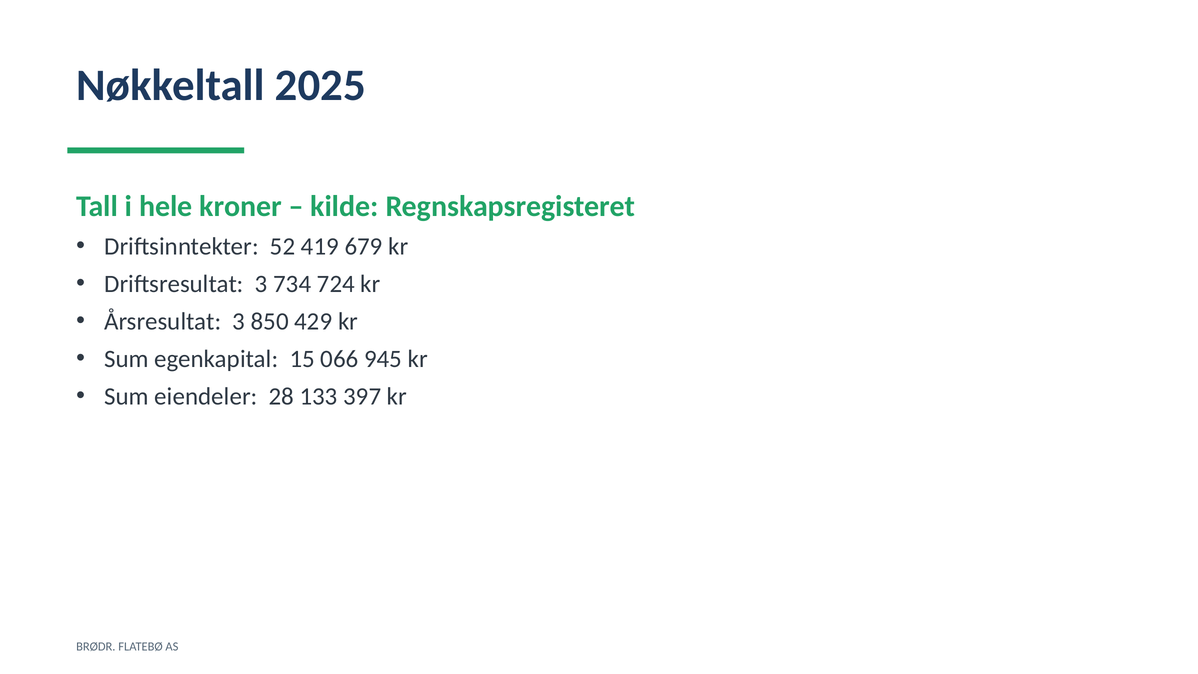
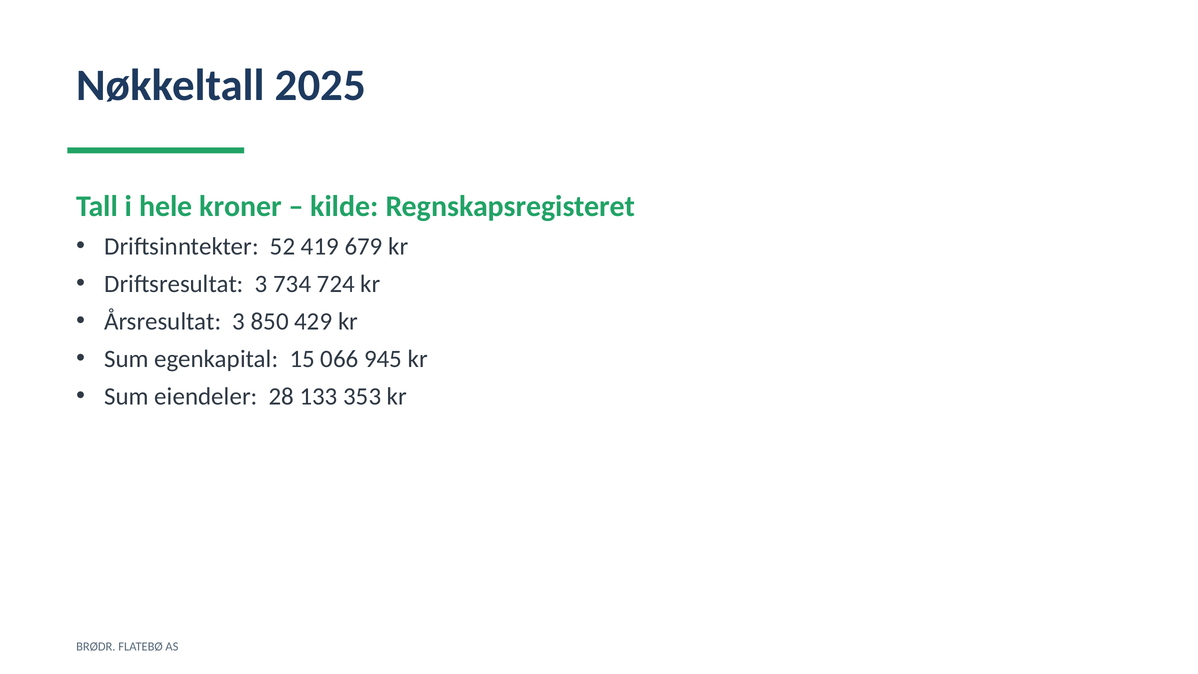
397: 397 -> 353 (362, 396)
